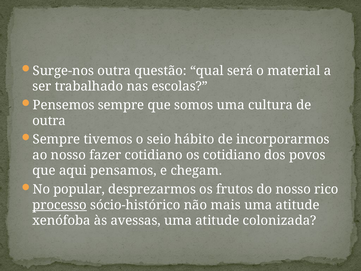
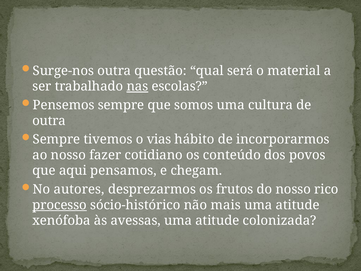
nas underline: none -> present (137, 86)
seio: seio -> vias (159, 139)
os cotidiano: cotidiano -> conteúdo (232, 155)
popular: popular -> autores (79, 189)
